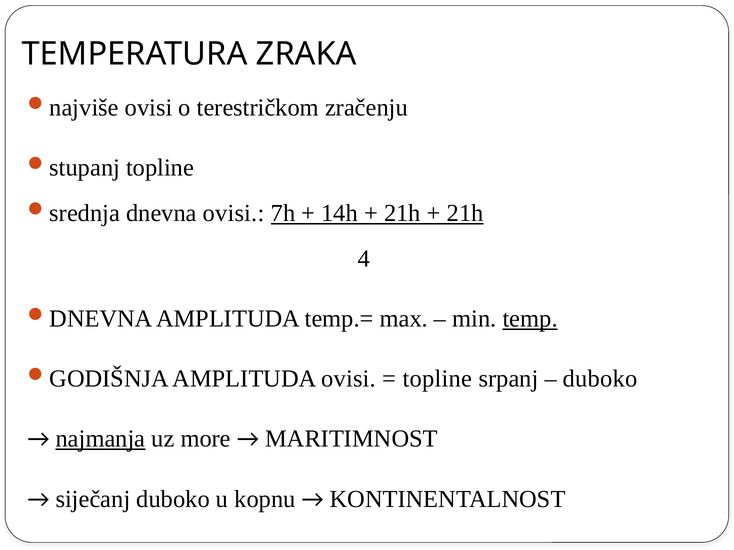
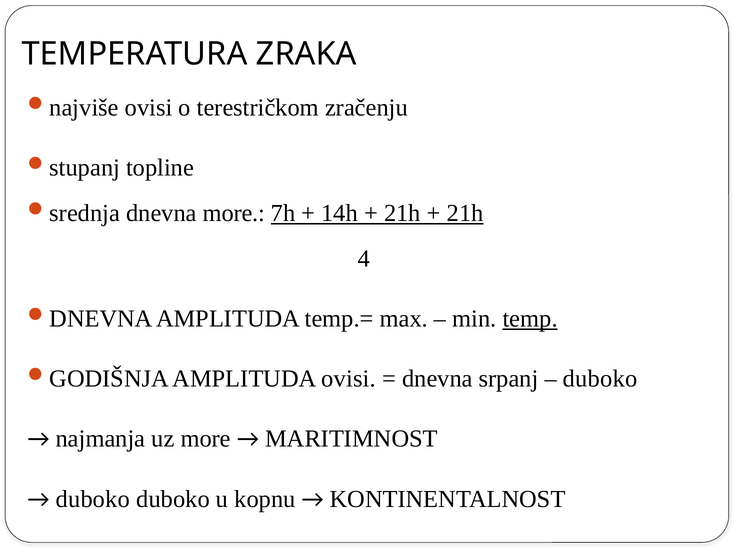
dnevna ovisi: ovisi -> more (234, 213)
topline: topline -> dnevna (437, 379)
najmanja underline: present -> none (100, 439)
siječanj: siječanj -> duboko (93, 499)
